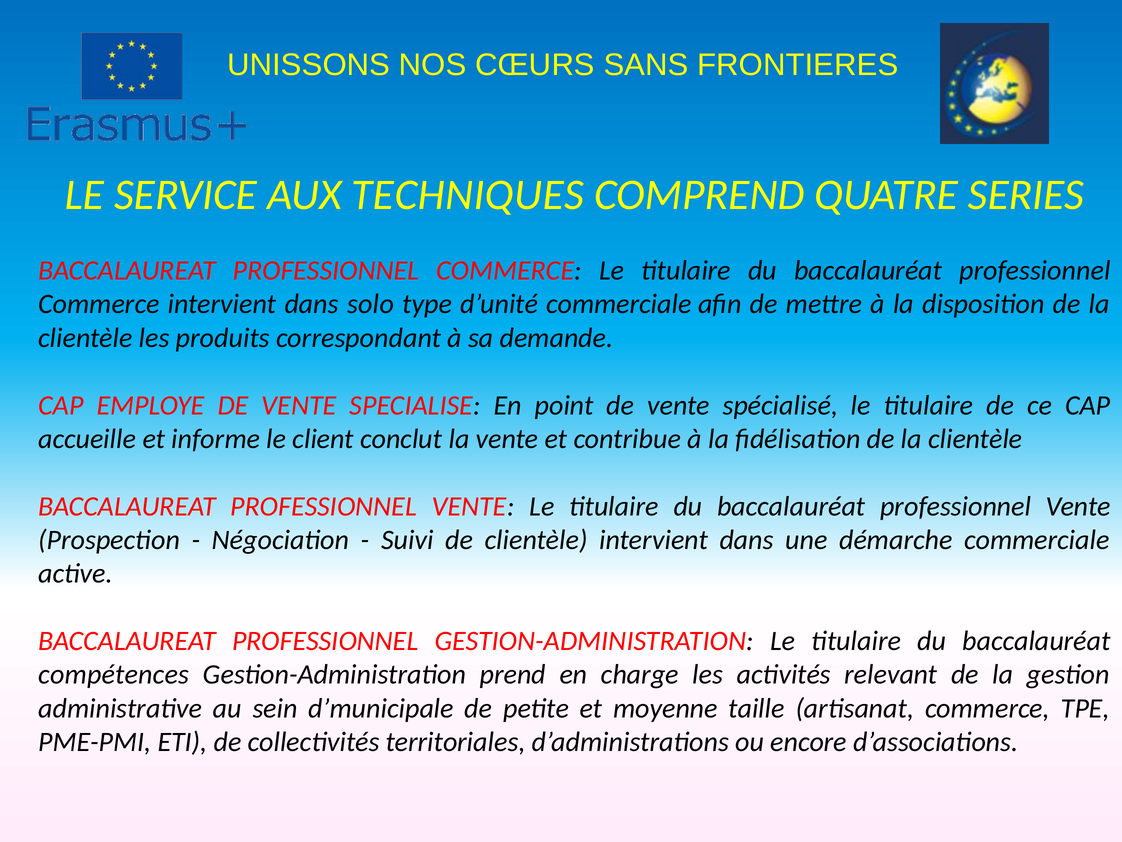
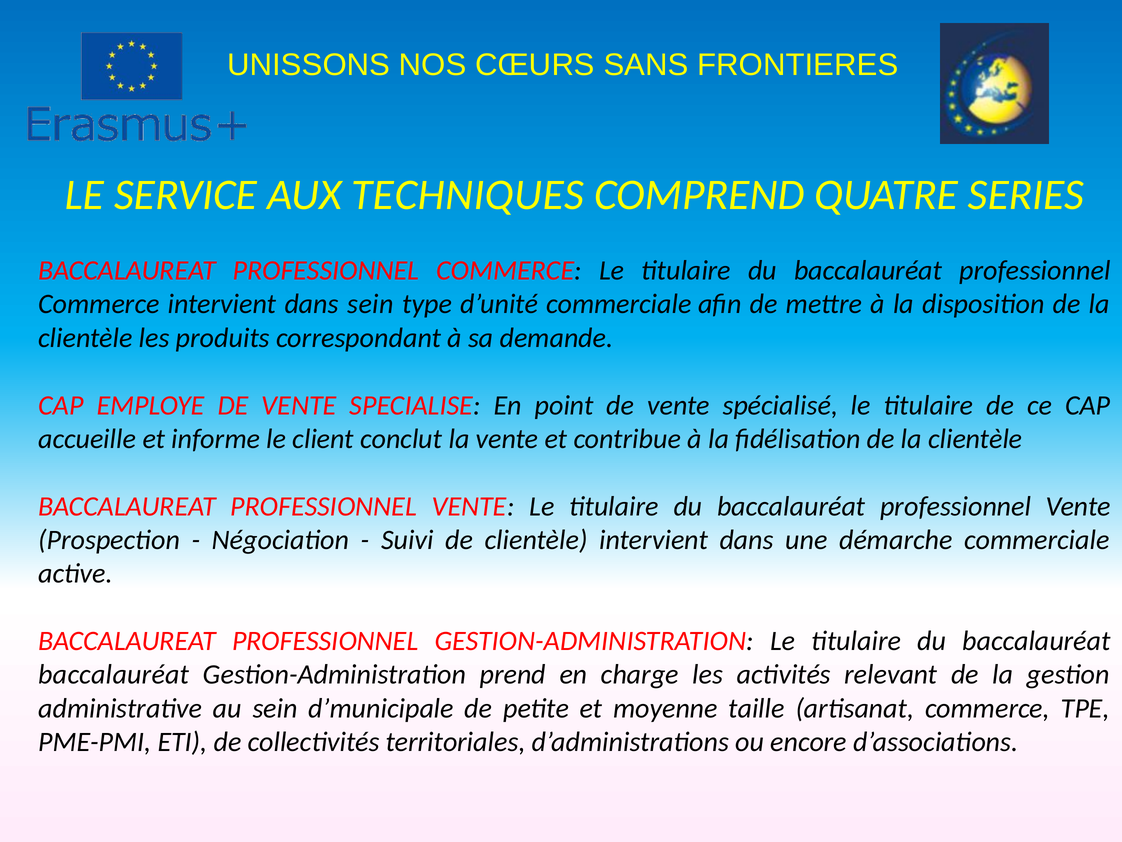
dans solo: solo -> sein (370, 304)
compétences: compétences -> baccalauréat (114, 674)
